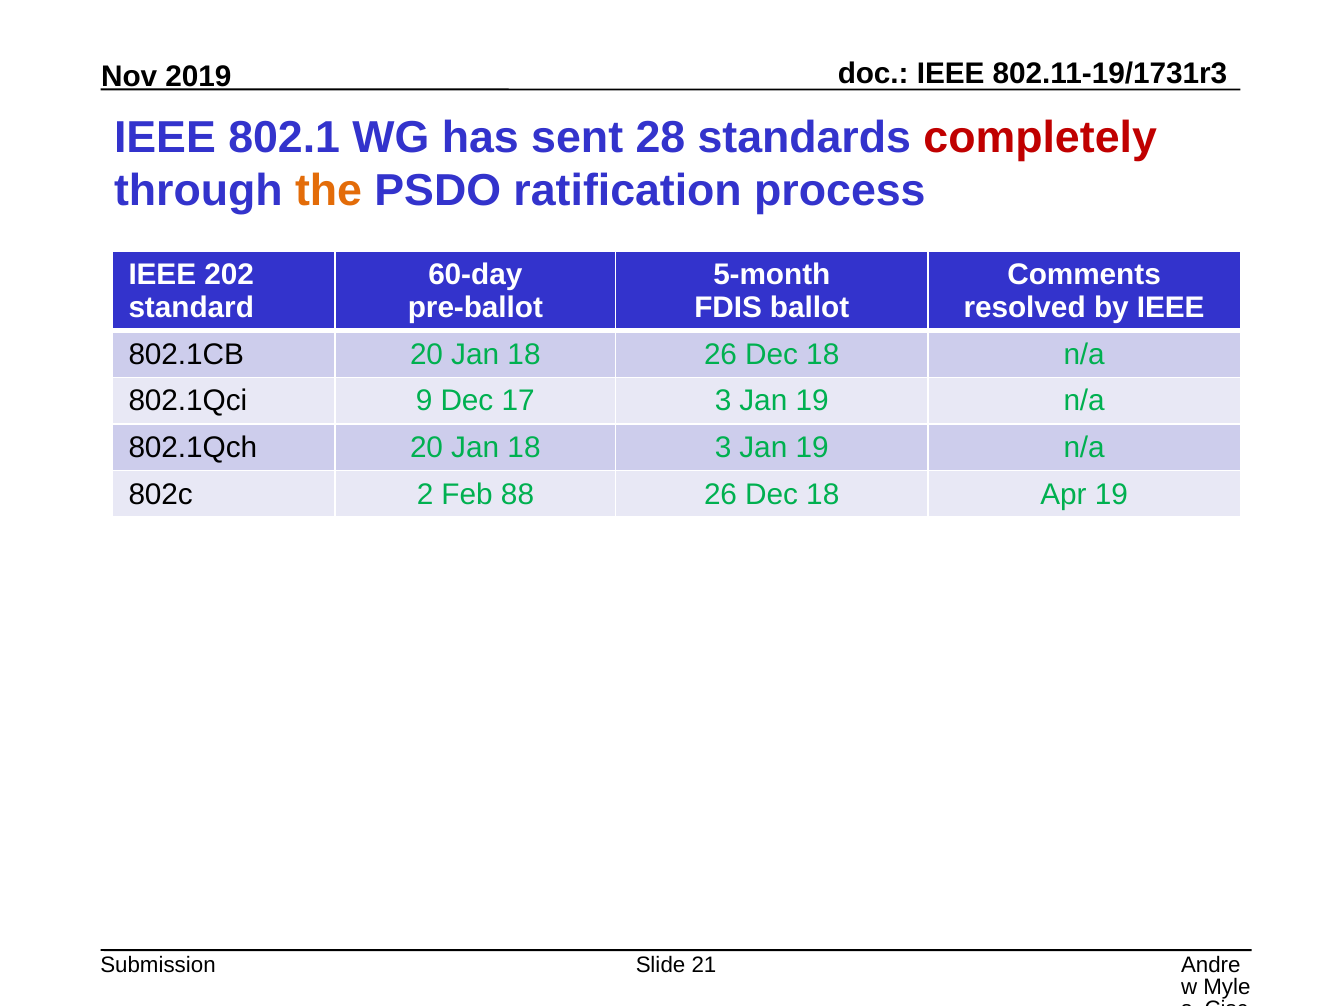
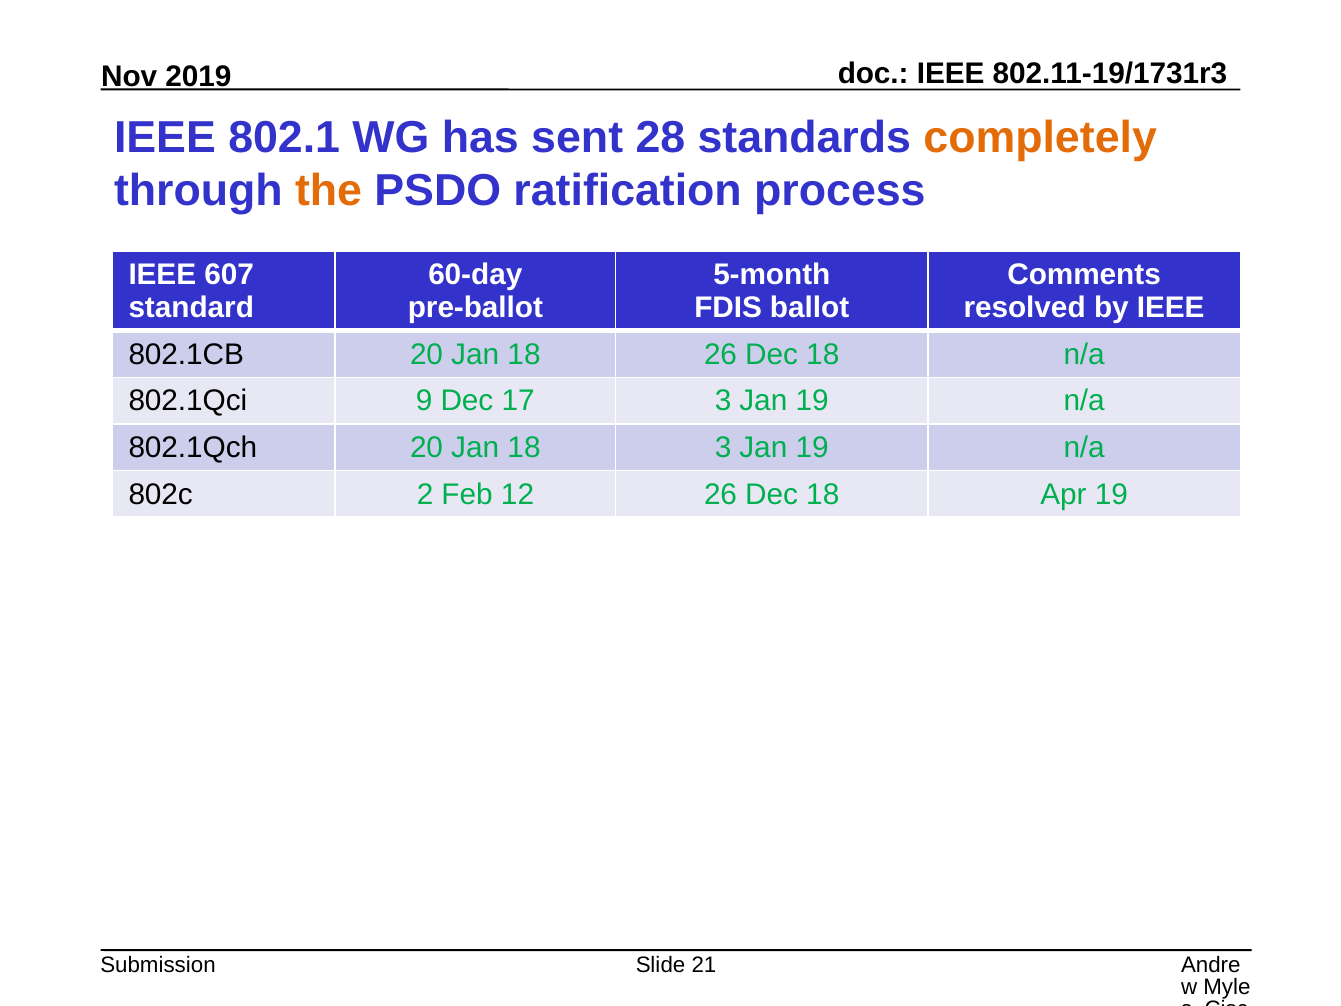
completely colour: red -> orange (1040, 137)
202: 202 -> 607 (229, 275)
88: 88 -> 12 (518, 494)
